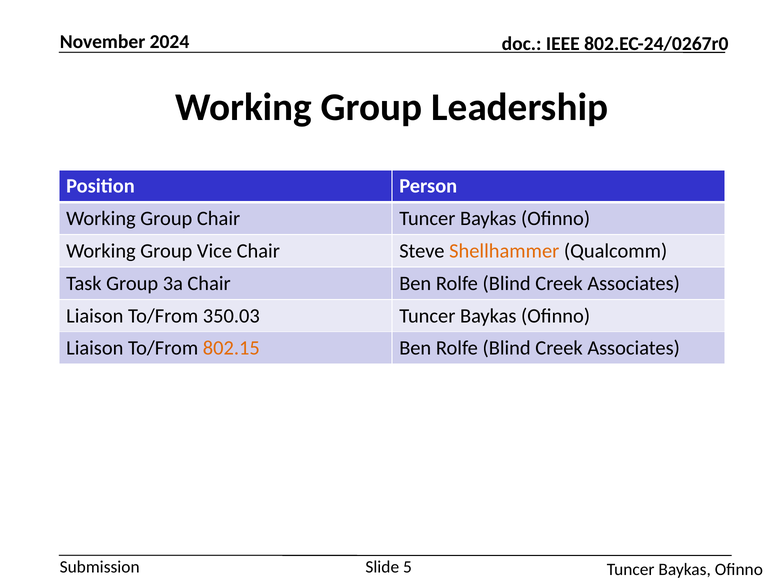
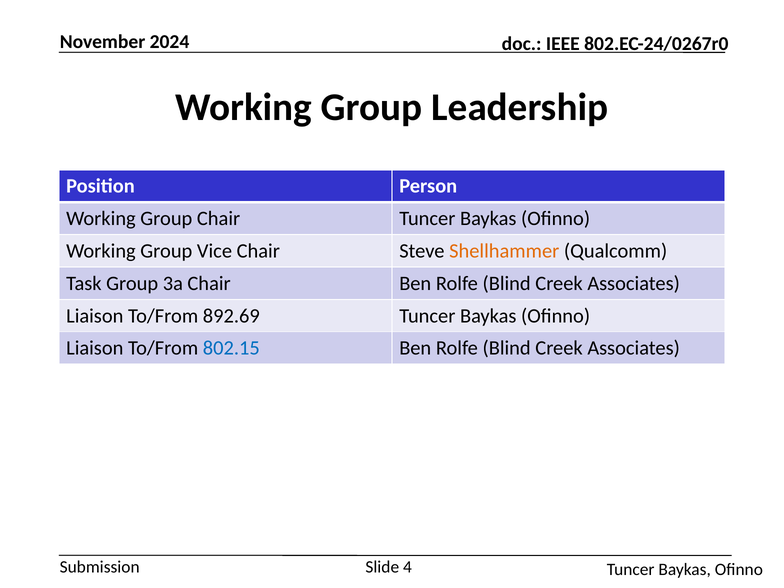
350.03: 350.03 -> 892.69 (231, 316)
802.15 colour: orange -> blue (231, 348)
5: 5 -> 4 (407, 567)
